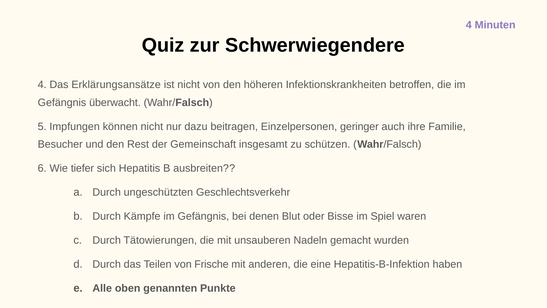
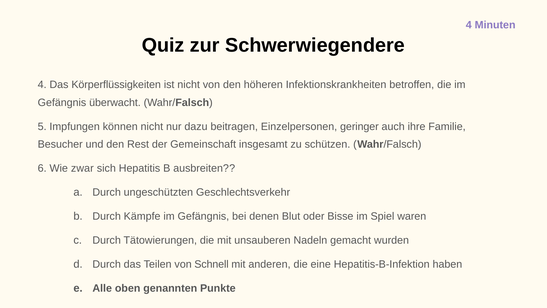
Erklärungsansätze: Erklärungsansätze -> Körperflüssigkeiten (116, 85)
tiefer: tiefer -> zwar (82, 168)
Frische: Frische -> Schnell (212, 264)
